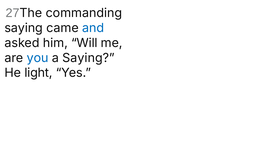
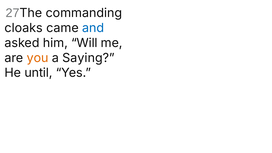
saying: saying -> cloaks (24, 28)
you colour: blue -> orange (38, 58)
light: light -> until (38, 73)
